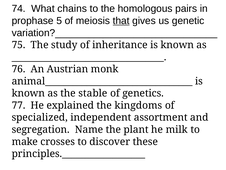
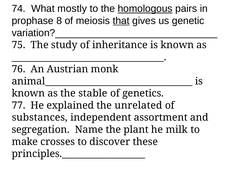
chains: chains -> mostly (72, 9)
homologous underline: none -> present (145, 9)
5: 5 -> 8 (59, 21)
kingdoms: kingdoms -> unrelated (138, 105)
specialized: specialized -> substances (40, 117)
